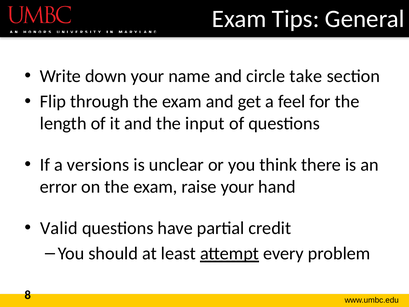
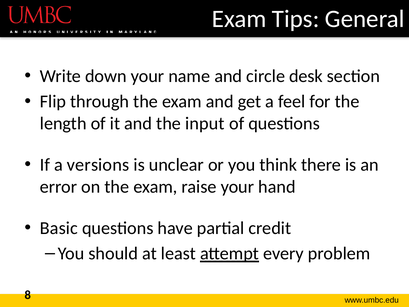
take: take -> desk (306, 76)
Valid: Valid -> Basic (59, 228)
